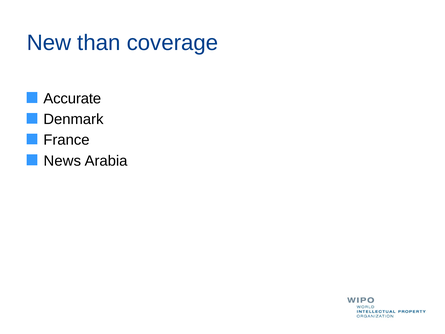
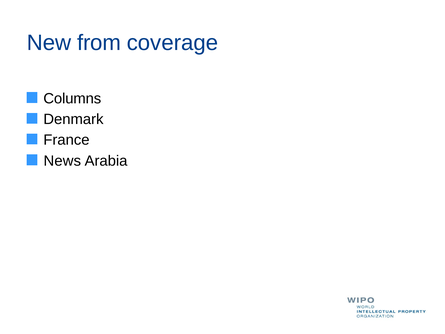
than: than -> from (99, 43)
Accurate: Accurate -> Columns (72, 98)
